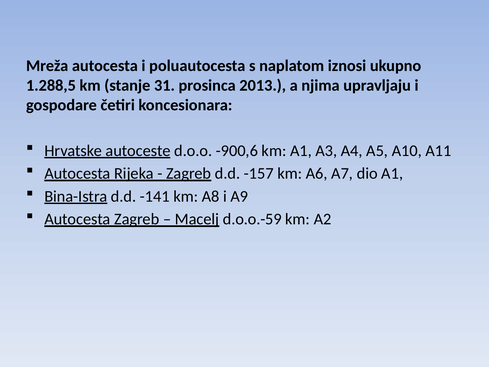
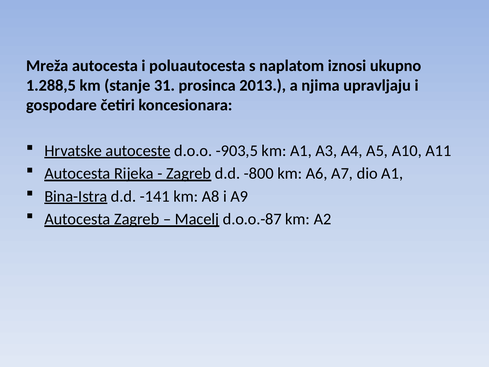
-900,6: -900,6 -> -903,5 (237, 151)
-157: -157 -> -800 (259, 173)
d.o.o.-59: d.o.o.-59 -> d.o.o.-87 (252, 219)
